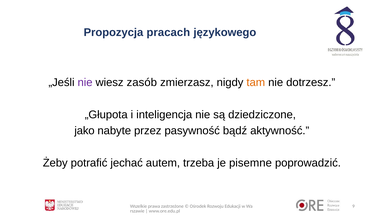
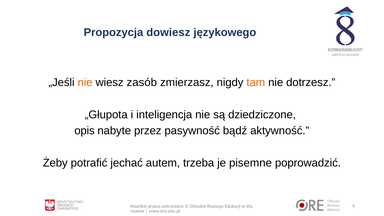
pracach: pracach -> dowiesz (168, 32)
nie colour: purple -> orange (85, 82)
jako: jako -> opis (84, 131)
